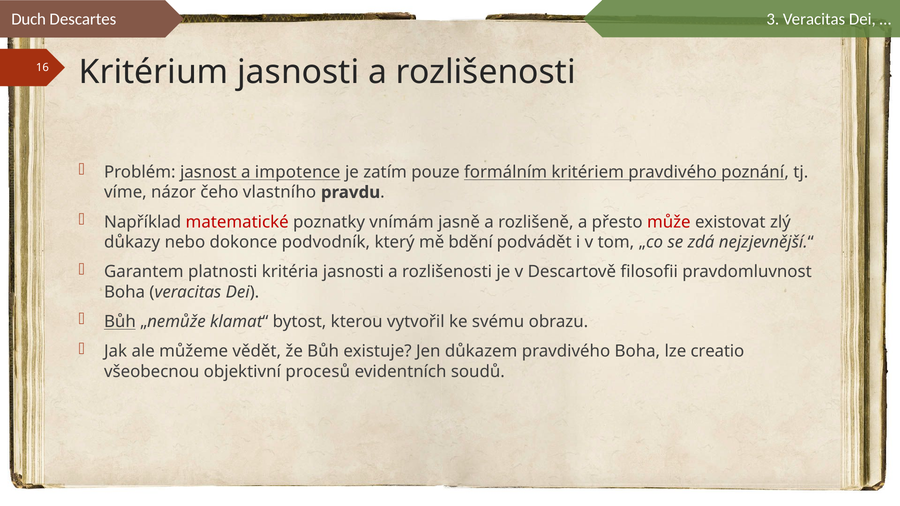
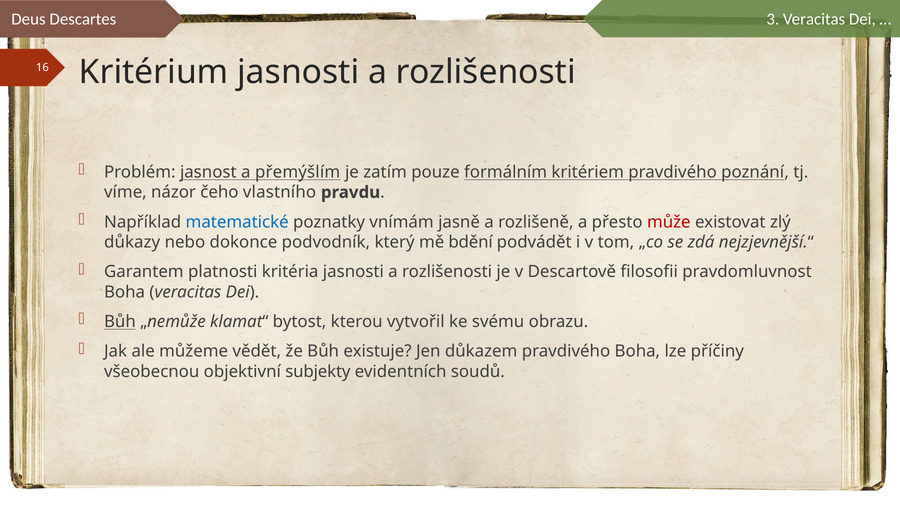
Duch: Duch -> Deus (28, 19)
impotence: impotence -> přemýšlím (298, 172)
matematické colour: red -> blue (237, 222)
creatio: creatio -> příčiny (717, 351)
procesů: procesů -> subjekty (318, 372)
